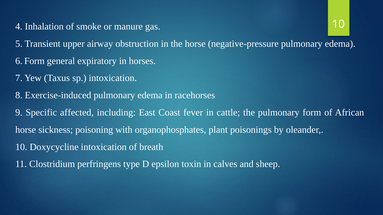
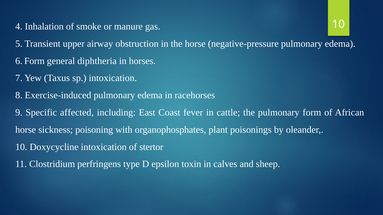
expiratory: expiratory -> diphtheria (97, 61)
breath: breath -> stertor (151, 147)
